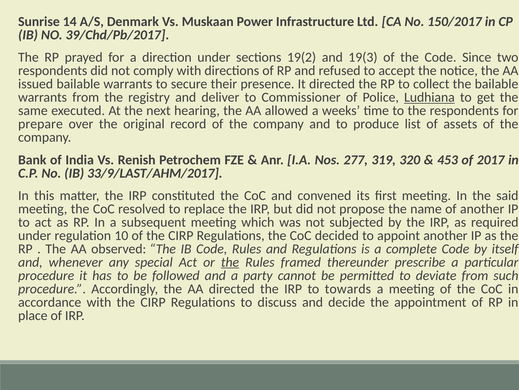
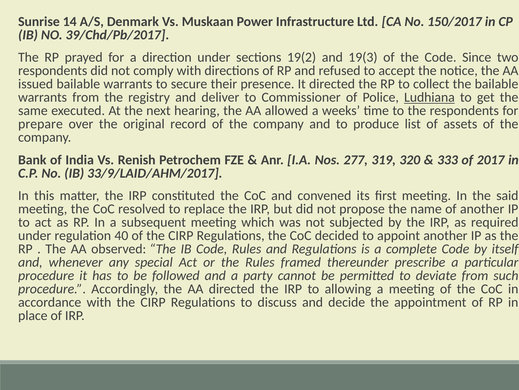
453: 453 -> 333 (448, 160)
33/9/LAST/AHM/2017: 33/9/LAST/AHM/2017 -> 33/9/LAID/AHM/2017 (155, 173)
10: 10 -> 40 (121, 235)
the underline: present -> none (230, 262)
towards: towards -> allowing (348, 288)
